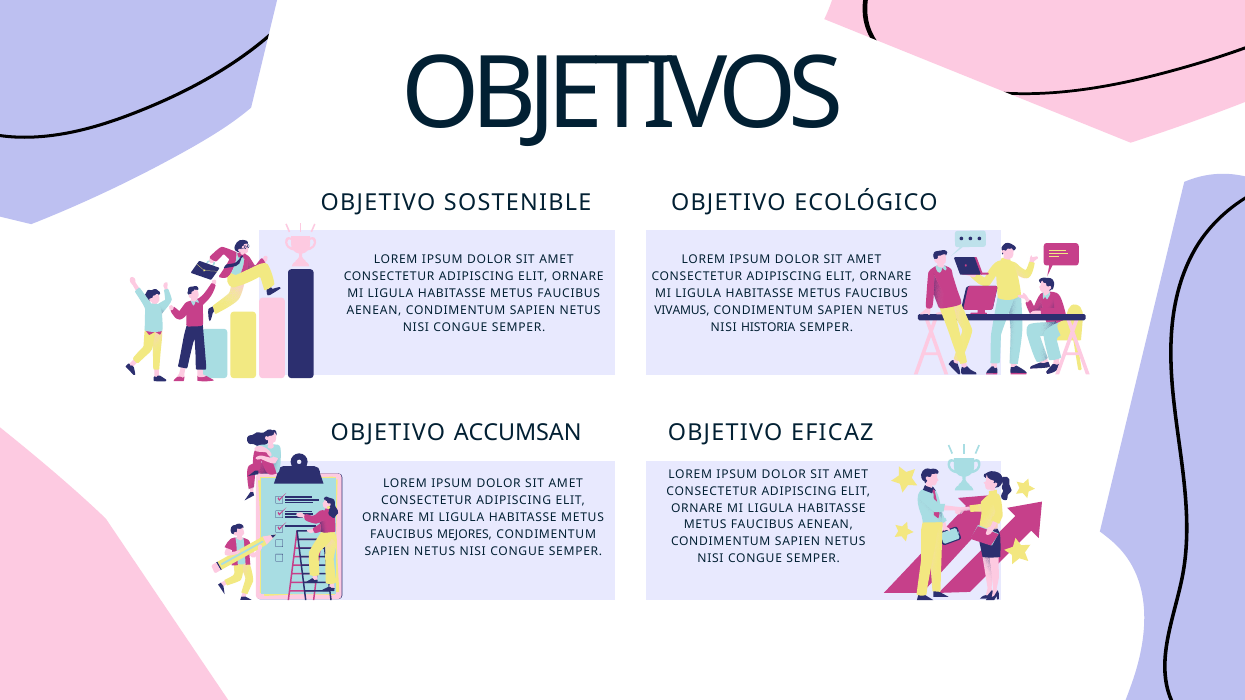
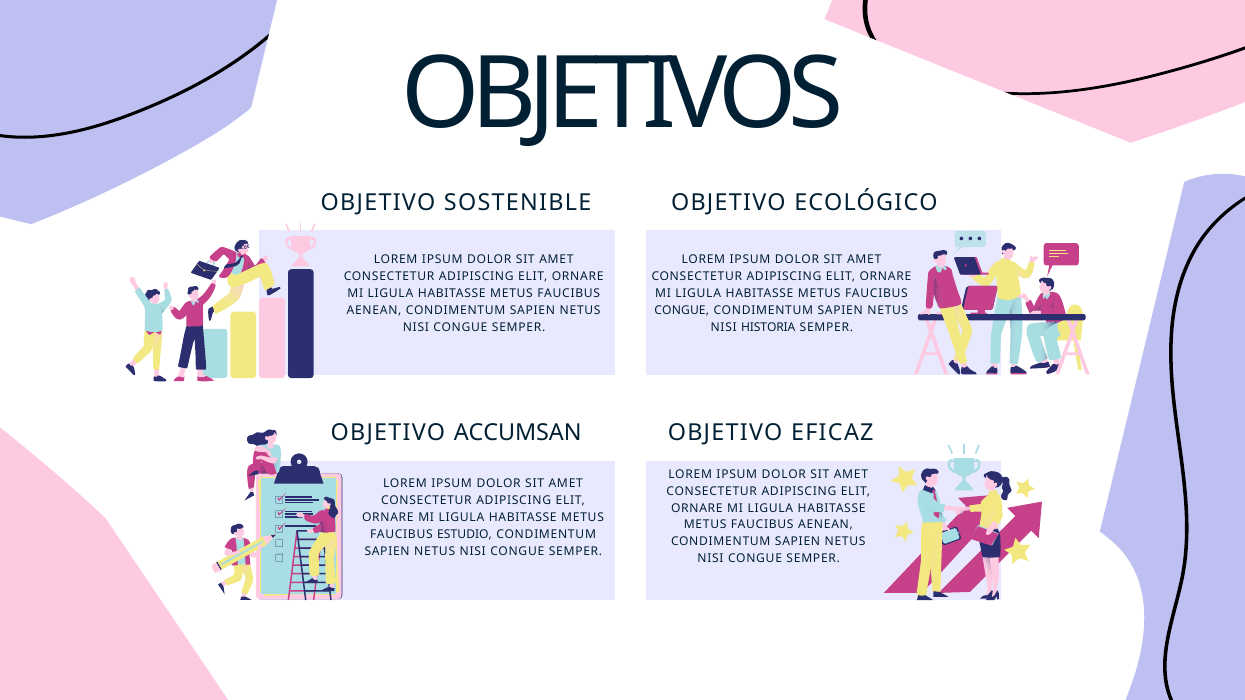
VIVAMUS: VIVAMUS -> CONGUE (682, 311)
MEJORES: MEJORES -> ESTUDIO (465, 535)
